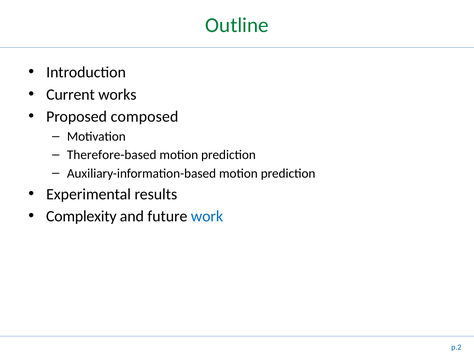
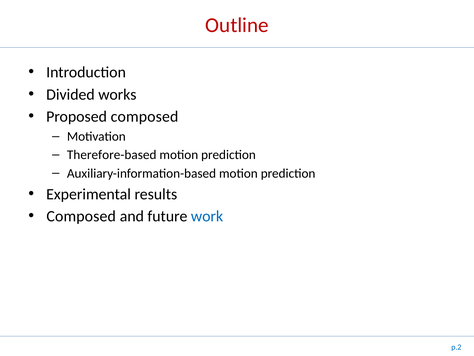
Outline colour: green -> red (237, 25)
Current: Current -> Divided (70, 94)
Complexity: Complexity -> Composed (81, 216)
